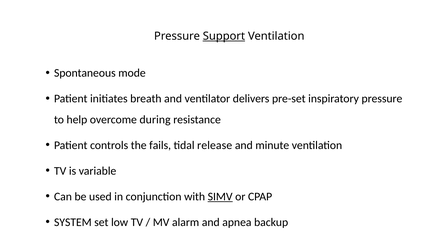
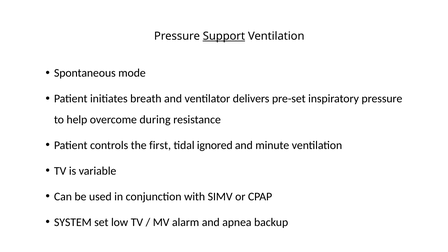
fails: fails -> first (160, 145)
release: release -> ignored (215, 145)
SIMV underline: present -> none (220, 197)
